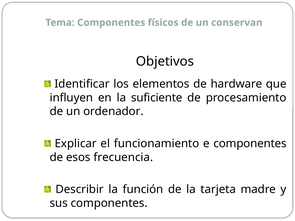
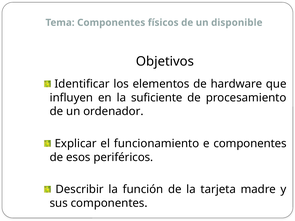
conservan: conservan -> disponible (237, 23)
frecuencia: frecuencia -> periféricos (123, 157)
